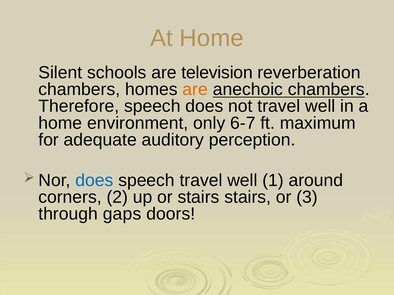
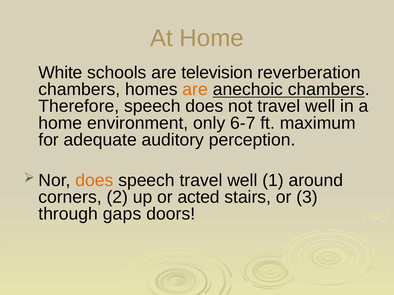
Silent: Silent -> White (60, 73)
does colour: blue -> orange (94, 181)
or stairs: stairs -> acted (199, 197)
